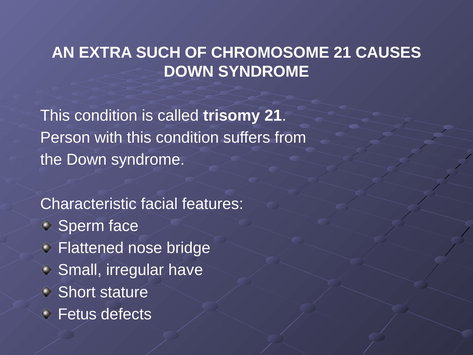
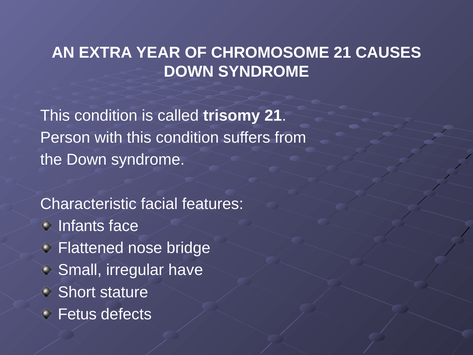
SUCH: SUCH -> YEAR (158, 53)
Sperm: Sperm -> Infants (81, 226)
